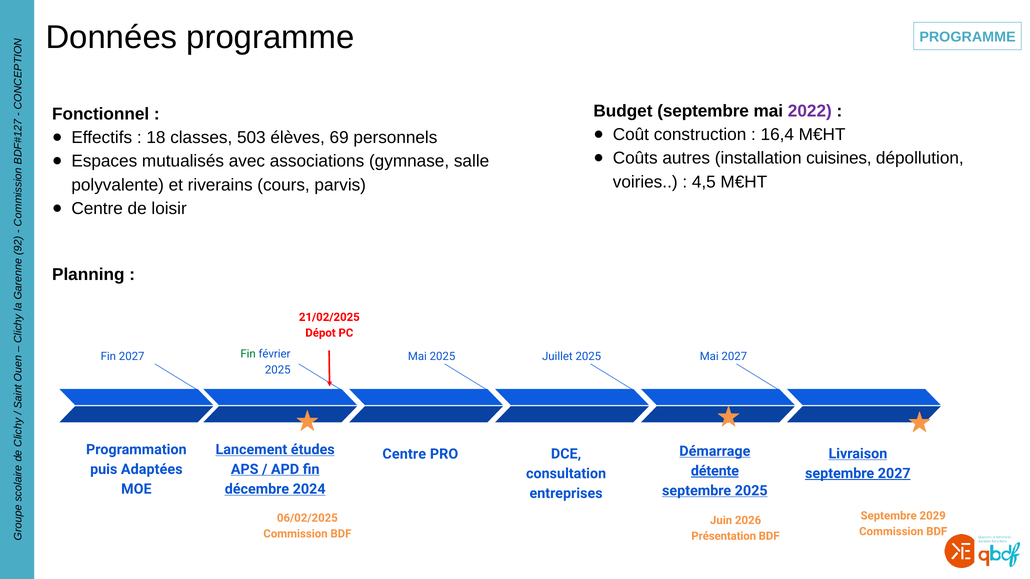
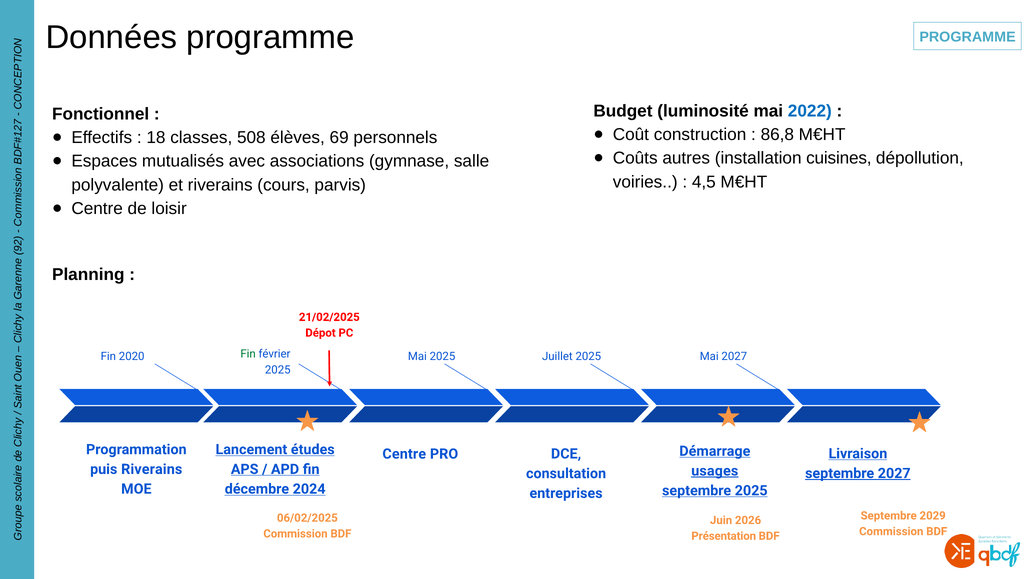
Budget septembre: septembre -> luminosité (703, 111)
2022 colour: purple -> blue (810, 111)
16,4: 16,4 -> 86,8 (777, 135)
503: 503 -> 508 (251, 138)
Fin 2027: 2027 -> 2020 (132, 357)
puis Adaptées: Adaptées -> Riverains (152, 470)
détente: détente -> usages (715, 471)
